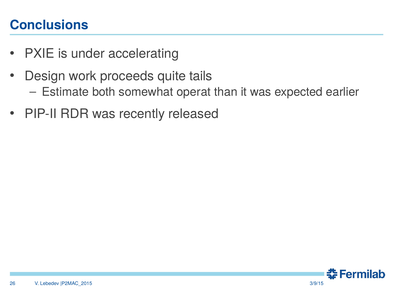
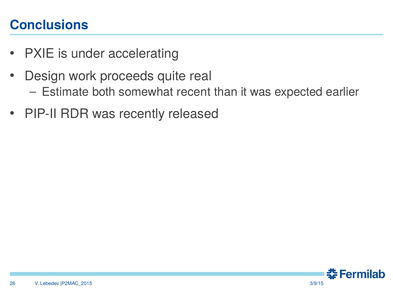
tails: tails -> real (201, 76)
operat: operat -> recent (194, 92)
